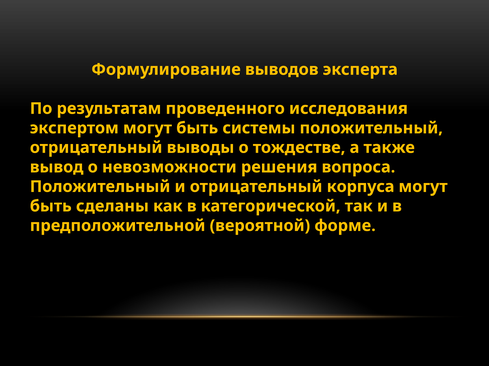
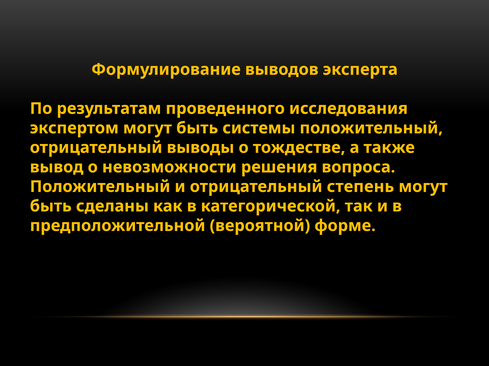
корпуса: корпуса -> степень (360, 187)
